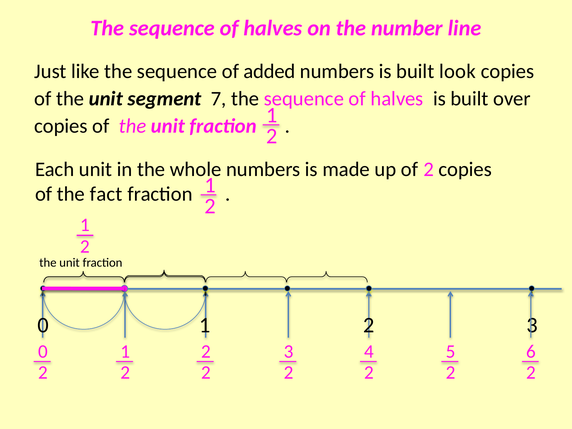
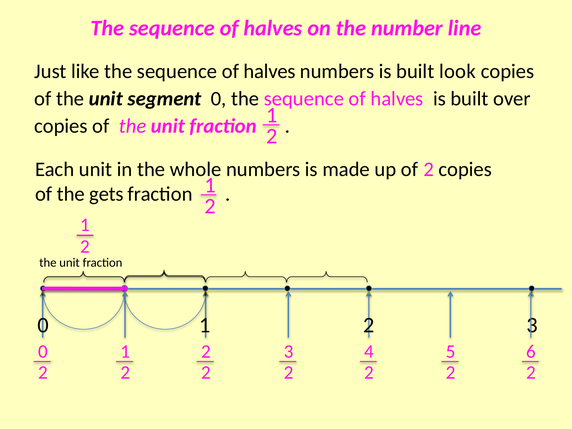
added: added -> halves (270, 71)
segment 7: 7 -> 0 (219, 99)
fact: fact -> gets (106, 194)
